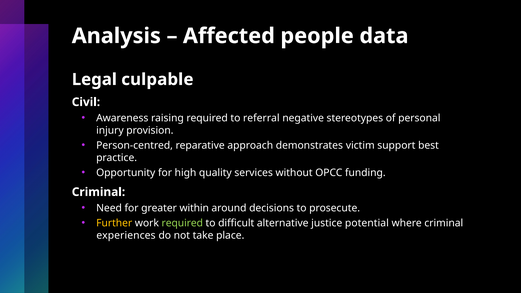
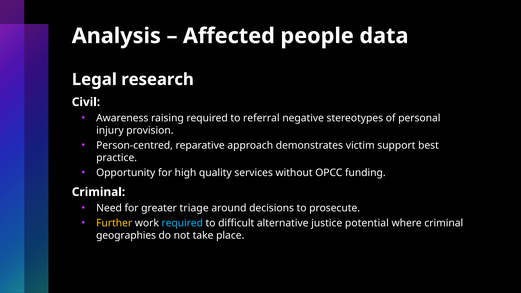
culpable: culpable -> research (158, 79)
within: within -> triage (194, 208)
required colour: light green -> light blue (182, 223)
experiences: experiences -> geographies (126, 235)
